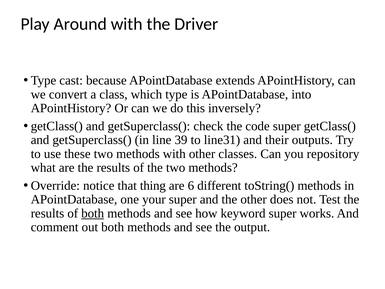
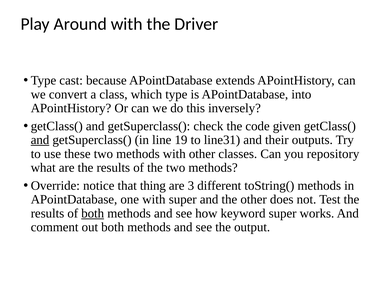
code super: super -> given (287, 126)
and underline: none -> present (40, 140)
39: 39 -> 19 (181, 140)
6: 6 -> 3 (191, 185)
one your: your -> with (154, 199)
